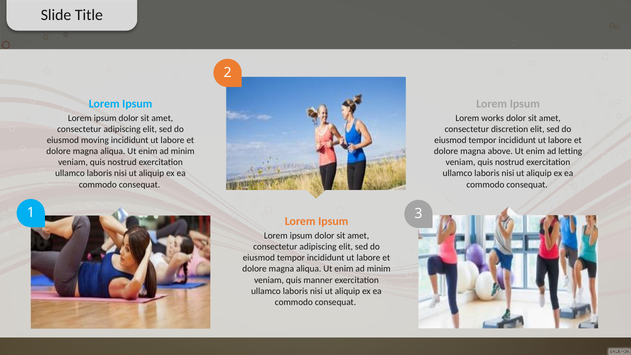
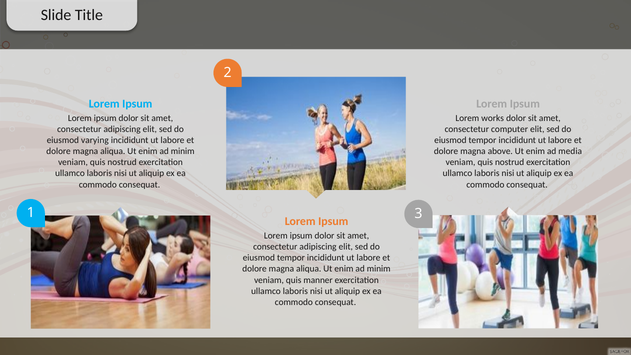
discretion: discretion -> computer (510, 129)
moving: moving -> varying (95, 140)
letting: letting -> media (570, 151)
